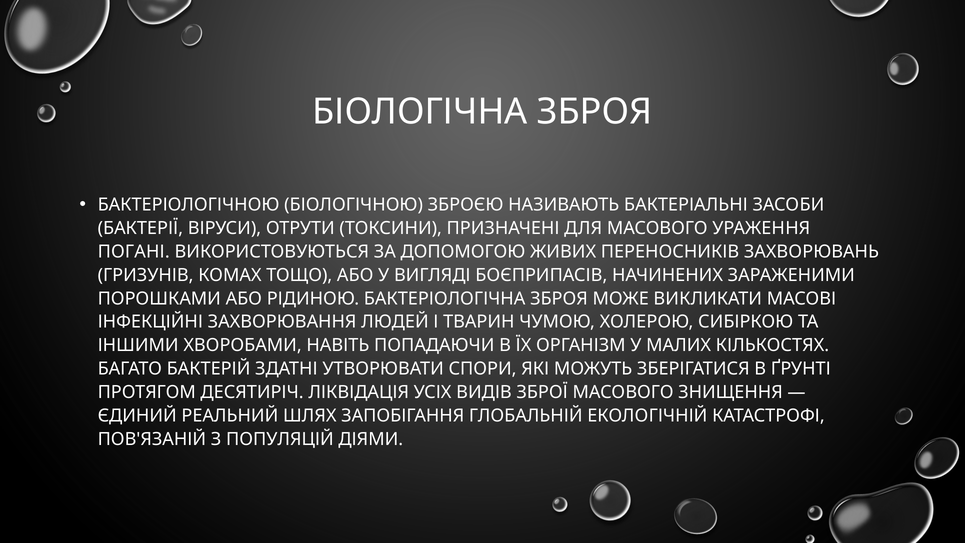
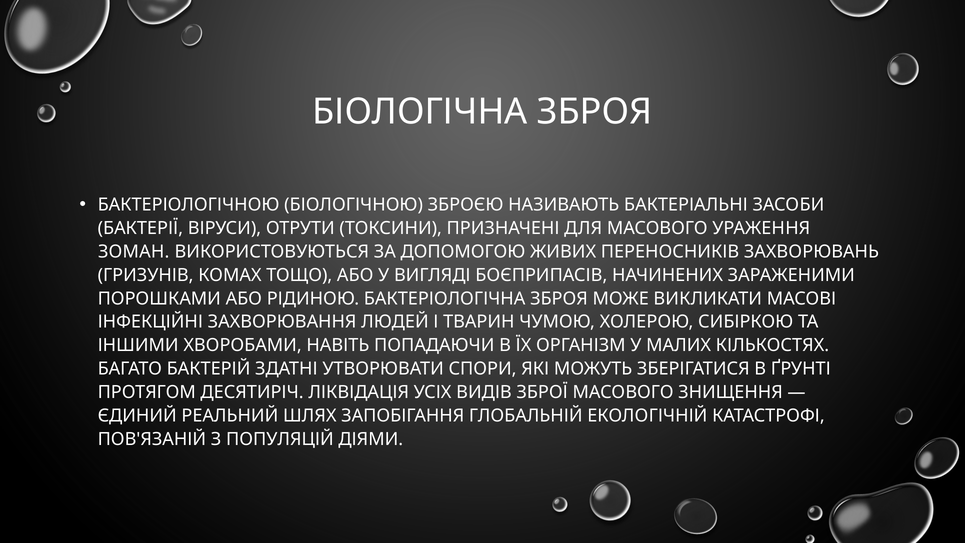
ПОГАНІ: ПОГАНІ -> ЗОМАН (134, 252)
